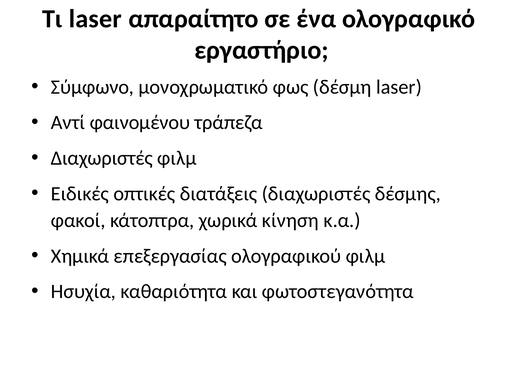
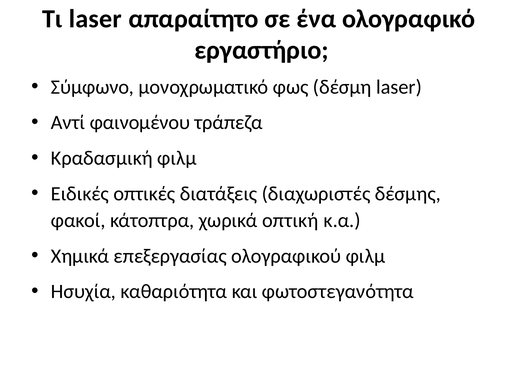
Διαχωριστές: Διαχωριστές -> Κραδασμική (102, 158)
κίνηση: κίνηση -> οπτική (290, 220)
